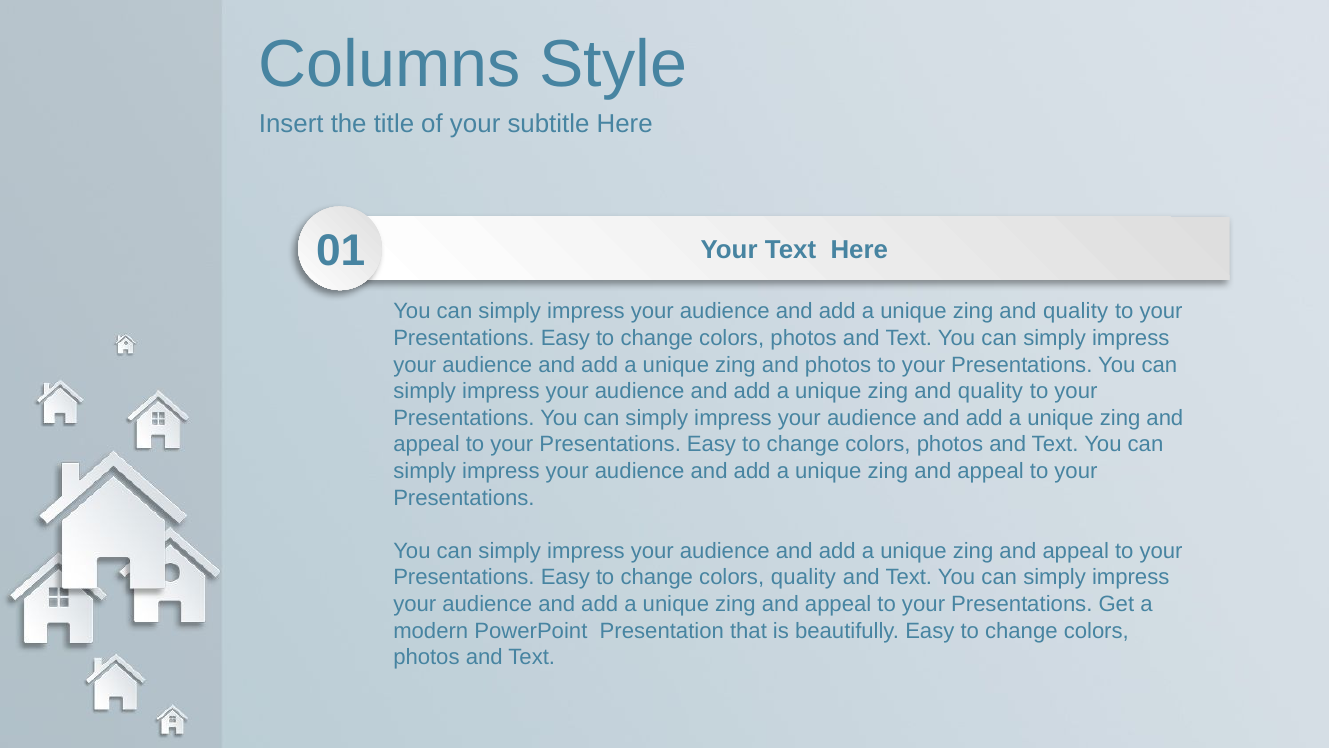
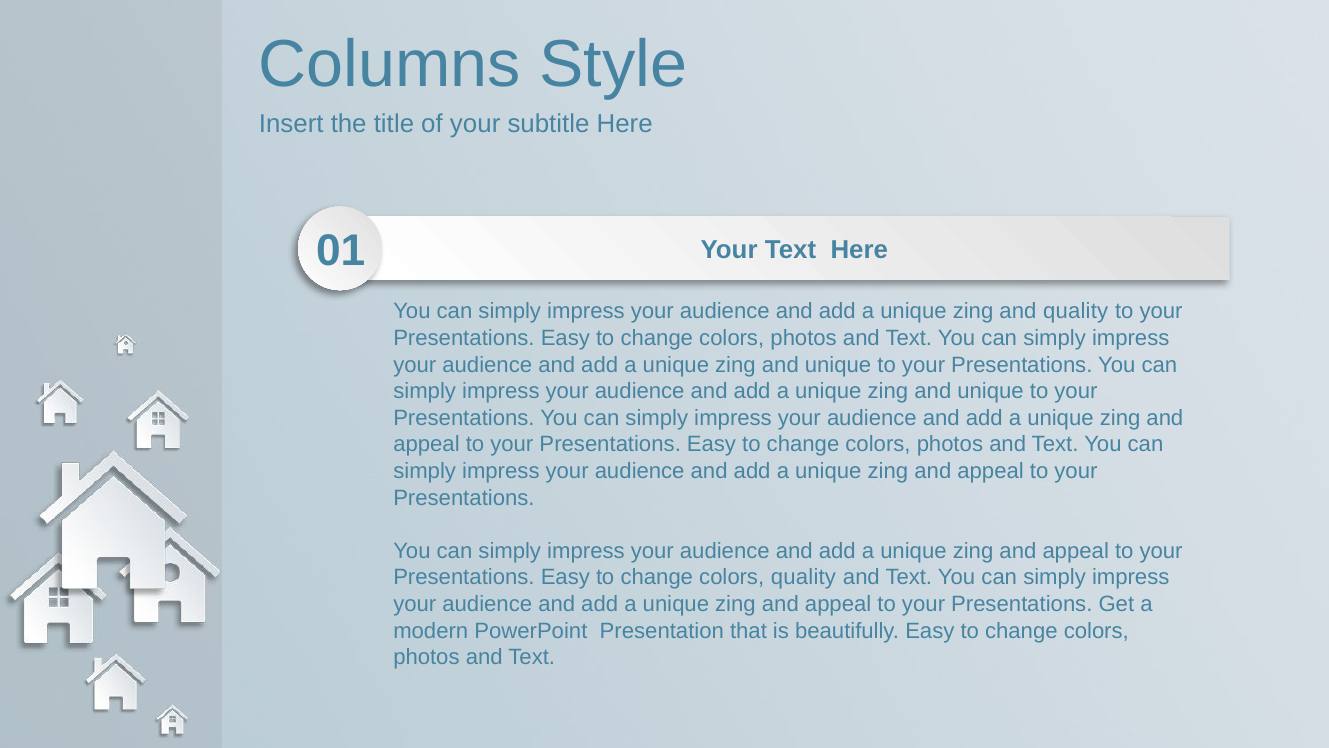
photos: photos -> unique (838, 365)
quality: quality -> unique (991, 391)
